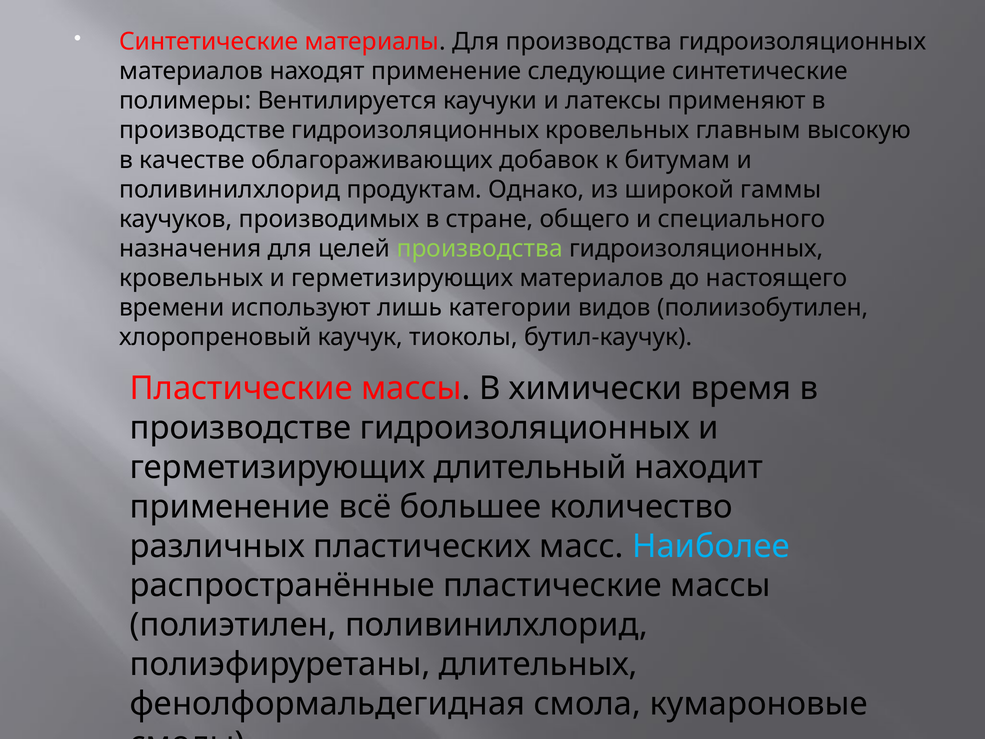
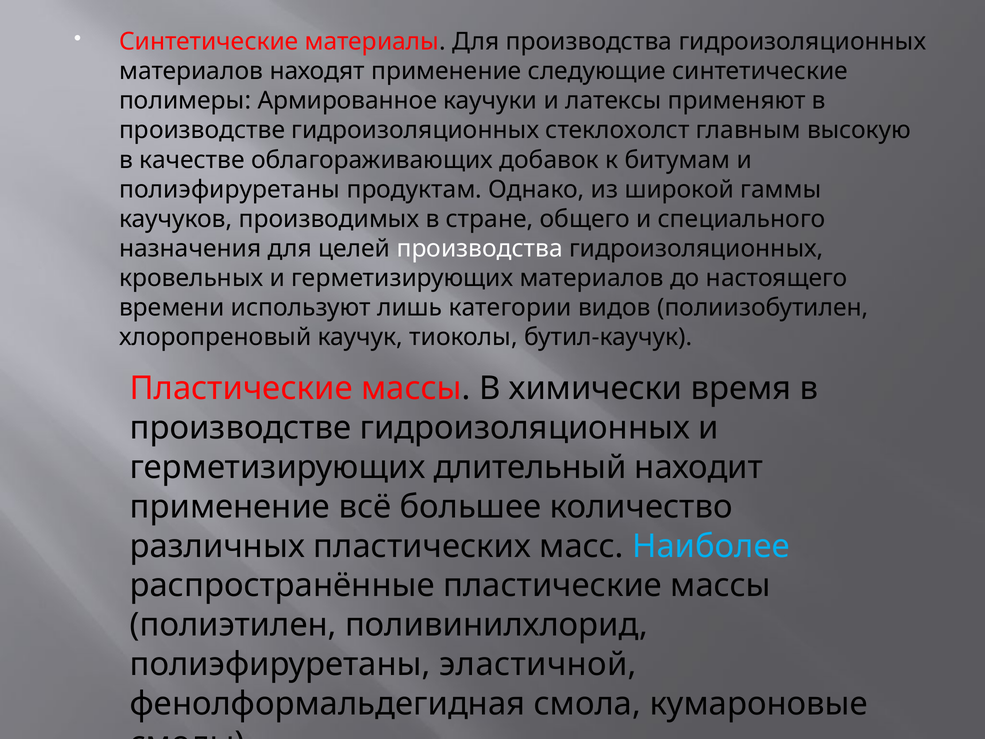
Вентилируется: Вентилируется -> Армированное (347, 101)
производстве гидроизоляционных кровельных: кровельных -> стеклохолст (617, 130)
поливинилхлорид: поливинилхлорид -> полиэфируретаны (230, 189)
производства colour: light green -> white (480, 249)
длительных: длительных -> эластичной (538, 664)
